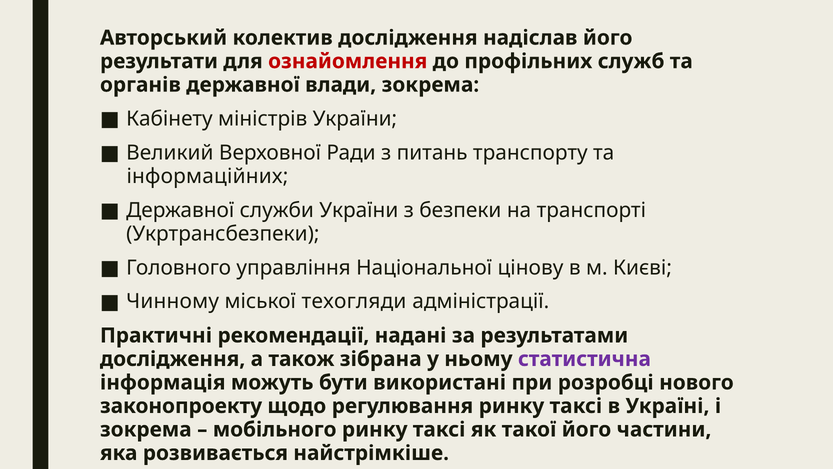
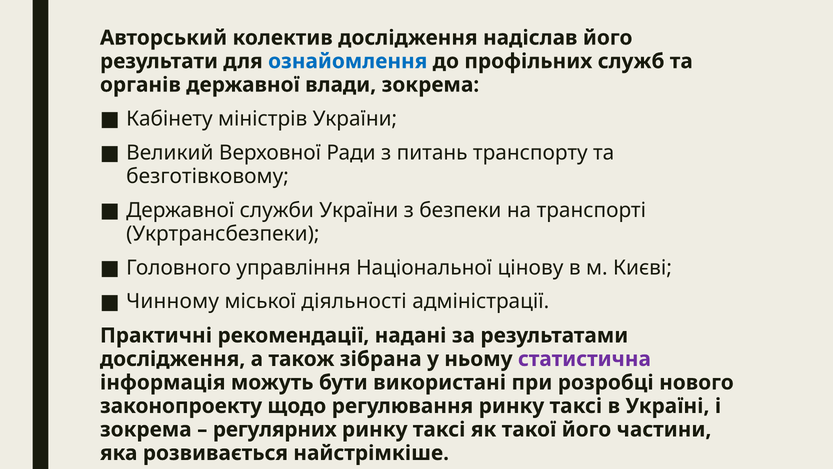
ознайомлення colour: red -> blue (348, 61)
інформаційних: інформаційних -> безготівковому (208, 176)
техогляди: техогляди -> діяльності (354, 301)
мобільного: мобільного -> регулярних (275, 429)
